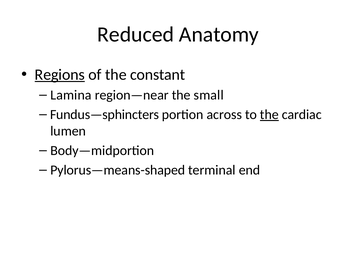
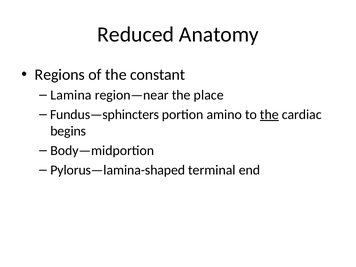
Regions underline: present -> none (60, 75)
small: small -> place (209, 95)
across: across -> amino (224, 115)
lumen: lumen -> begins (68, 131)
Pylorus—means-shaped: Pylorus—means-shaped -> Pylorus—lamina-shaped (118, 170)
